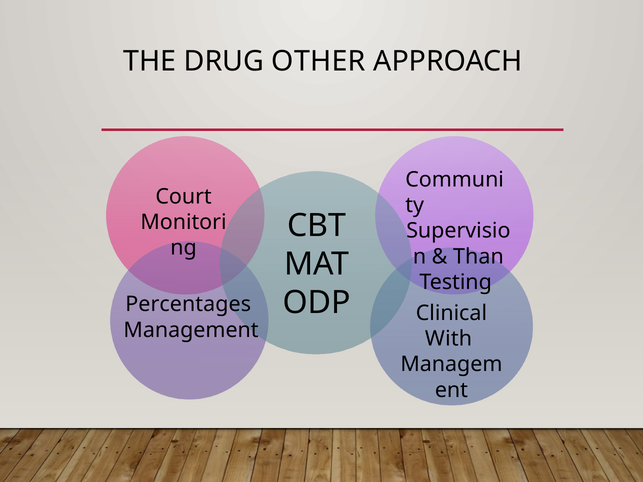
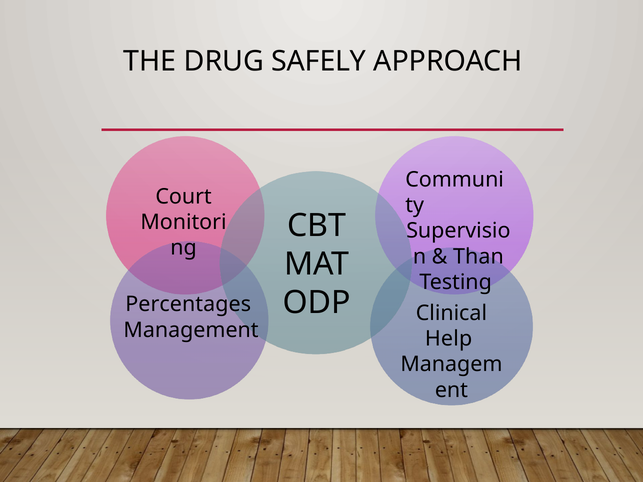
OTHER: OTHER -> SAFELY (319, 61)
With: With -> Help (449, 339)
